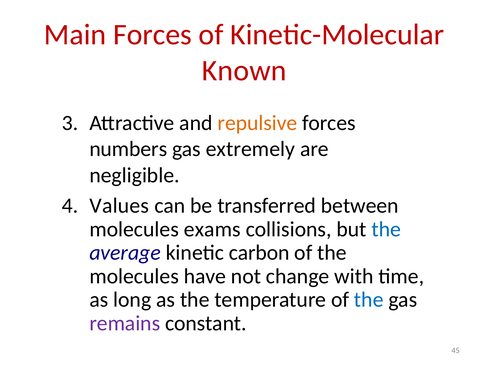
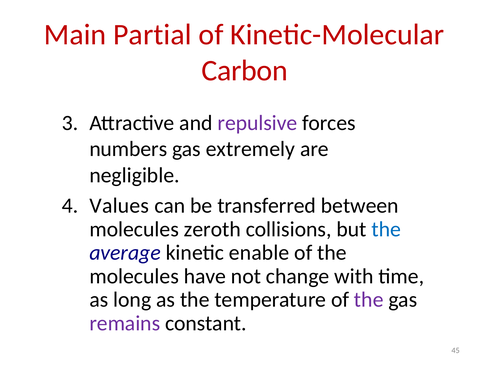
Main Forces: Forces -> Partial (152, 35)
Known: Known -> Carbon (245, 70)
repulsive colour: orange -> purple (257, 123)
exams: exams -> zeroth (212, 229)
carbon: carbon -> enable (259, 252)
the colour: blue -> purple (369, 299)
